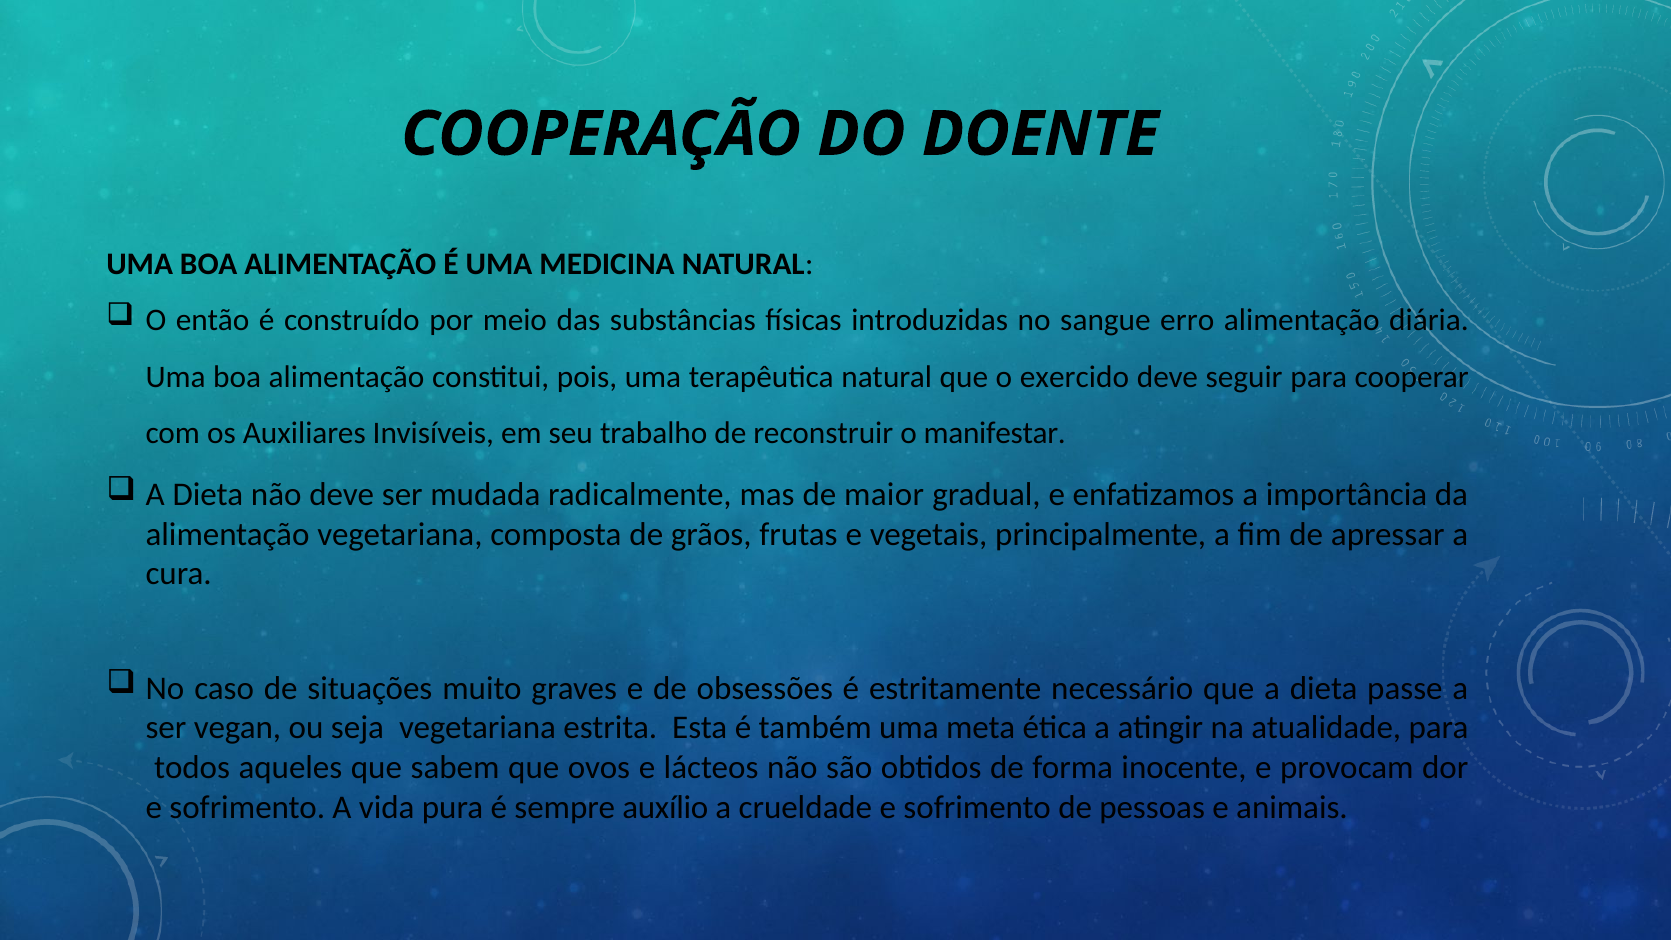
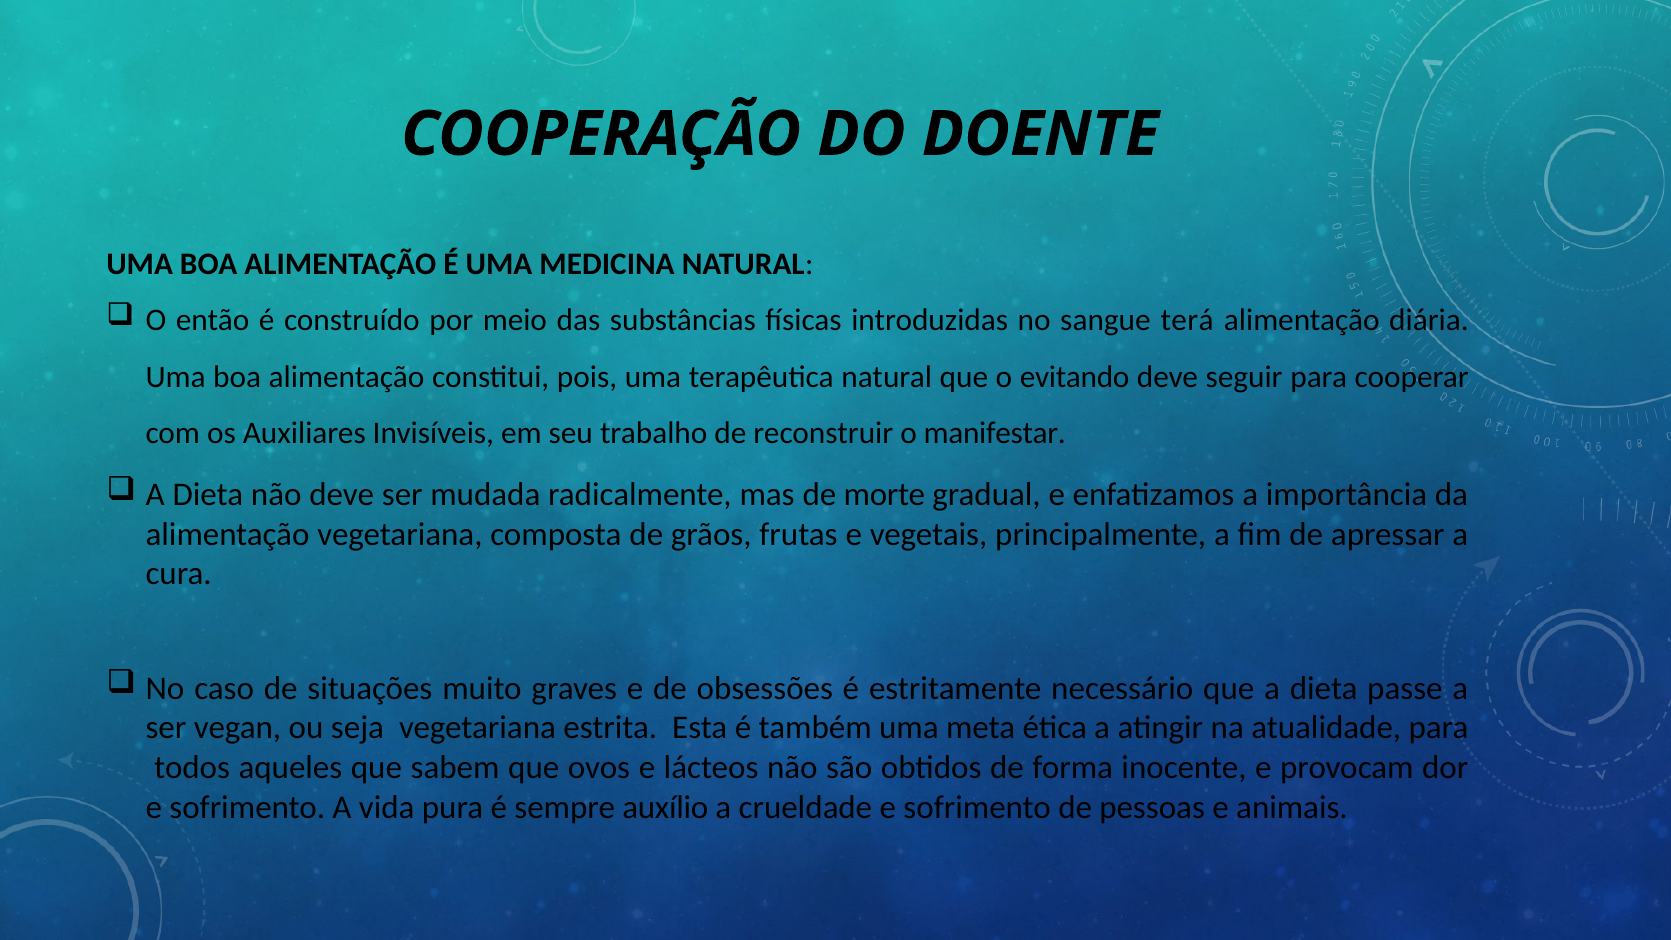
erro: erro -> terá (1187, 320)
exercido: exercido -> evitando (1075, 377)
maior: maior -> morte (884, 495)
